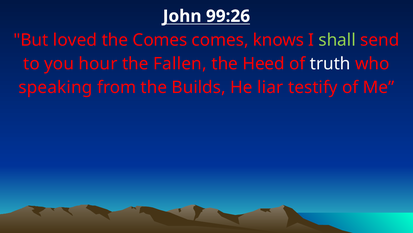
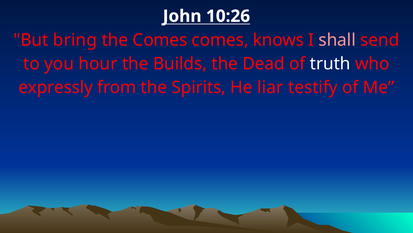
99:26: 99:26 -> 10:26 (228, 16)
loved: loved -> bring (75, 40)
shall colour: light green -> pink (337, 40)
Fallen: Fallen -> Builds (180, 64)
Heed: Heed -> Dead (264, 64)
speaking: speaking -> expressly (56, 87)
Builds: Builds -> Spirits (199, 87)
